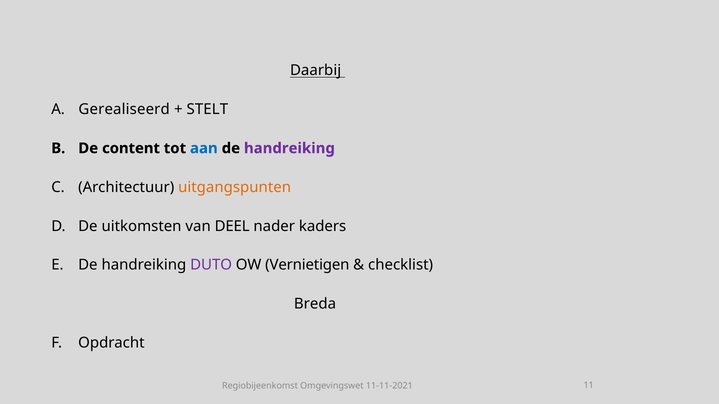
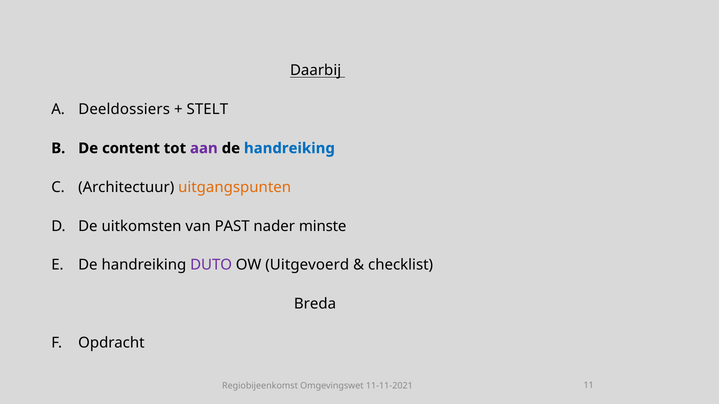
Gerealiseerd: Gerealiseerd -> Deeldossiers (124, 109)
aan colour: blue -> purple (204, 148)
handreiking colour: purple -> blue (289, 148)
DEEL: DEEL -> PAST (232, 226)
kaders: kaders -> minste (323, 226)
Vernietigen: Vernietigen -> Uitgevoerd (307, 265)
